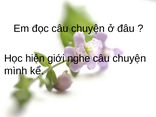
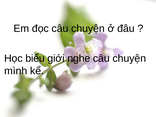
hiện: hiện -> biểu (35, 58)
